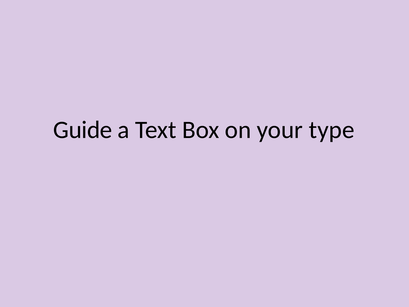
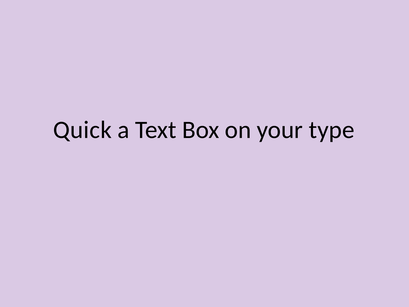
Guide: Guide -> Quick (83, 130)
